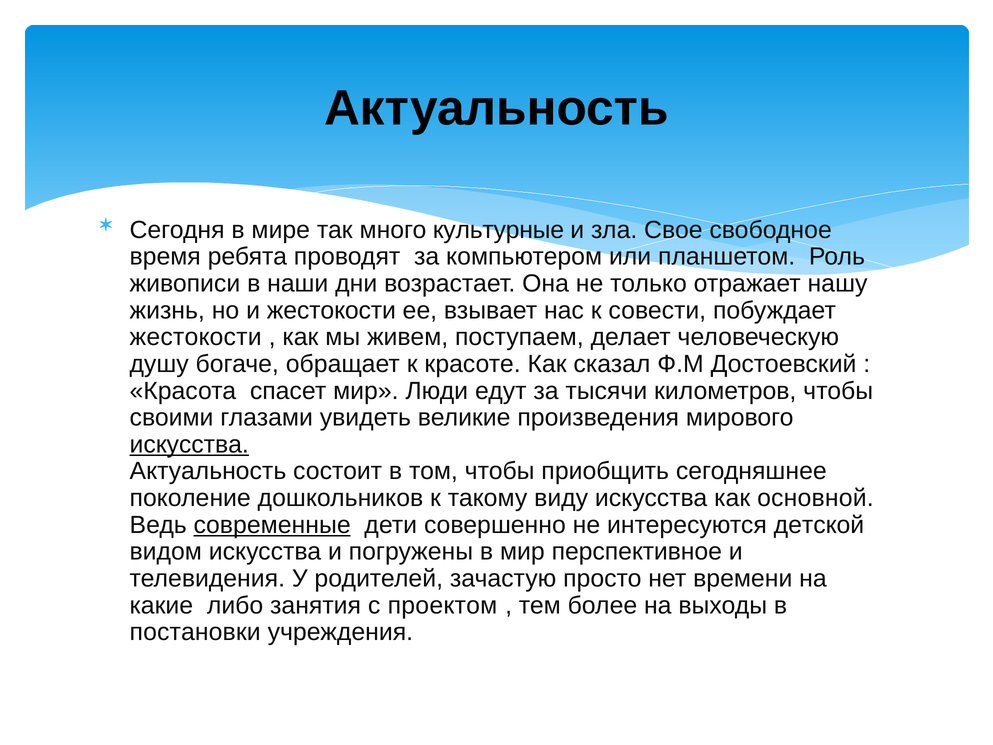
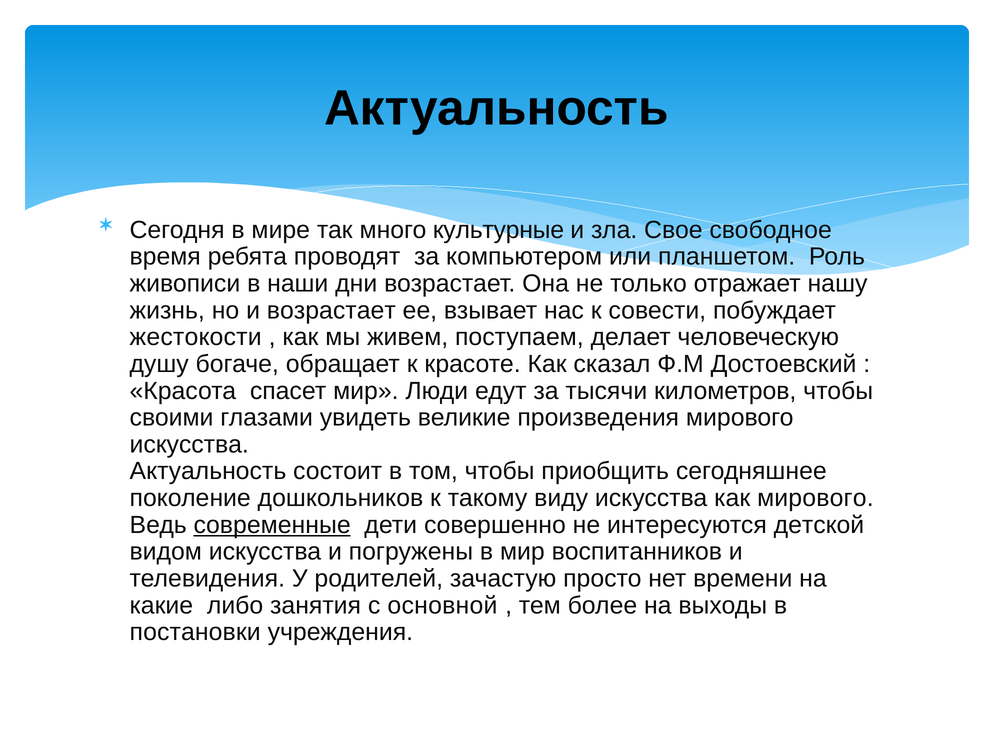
и жестокости: жестокости -> возрастает (331, 310)
искусства underline: present -> none (189, 444)
как основной: основной -> мирового (815, 498)
перспективное: перспективное -> воспитанников (637, 552)
проектом: проектом -> основной (442, 605)
